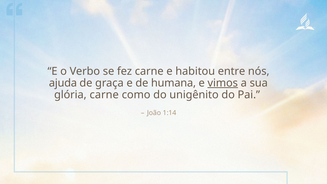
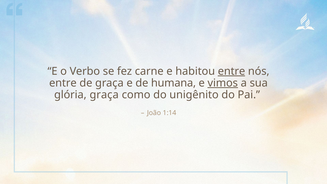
entre underline: none -> present (232, 71)
ajuda: ajuda -> entre (63, 83)
glória carne: carne -> graça (104, 95)
